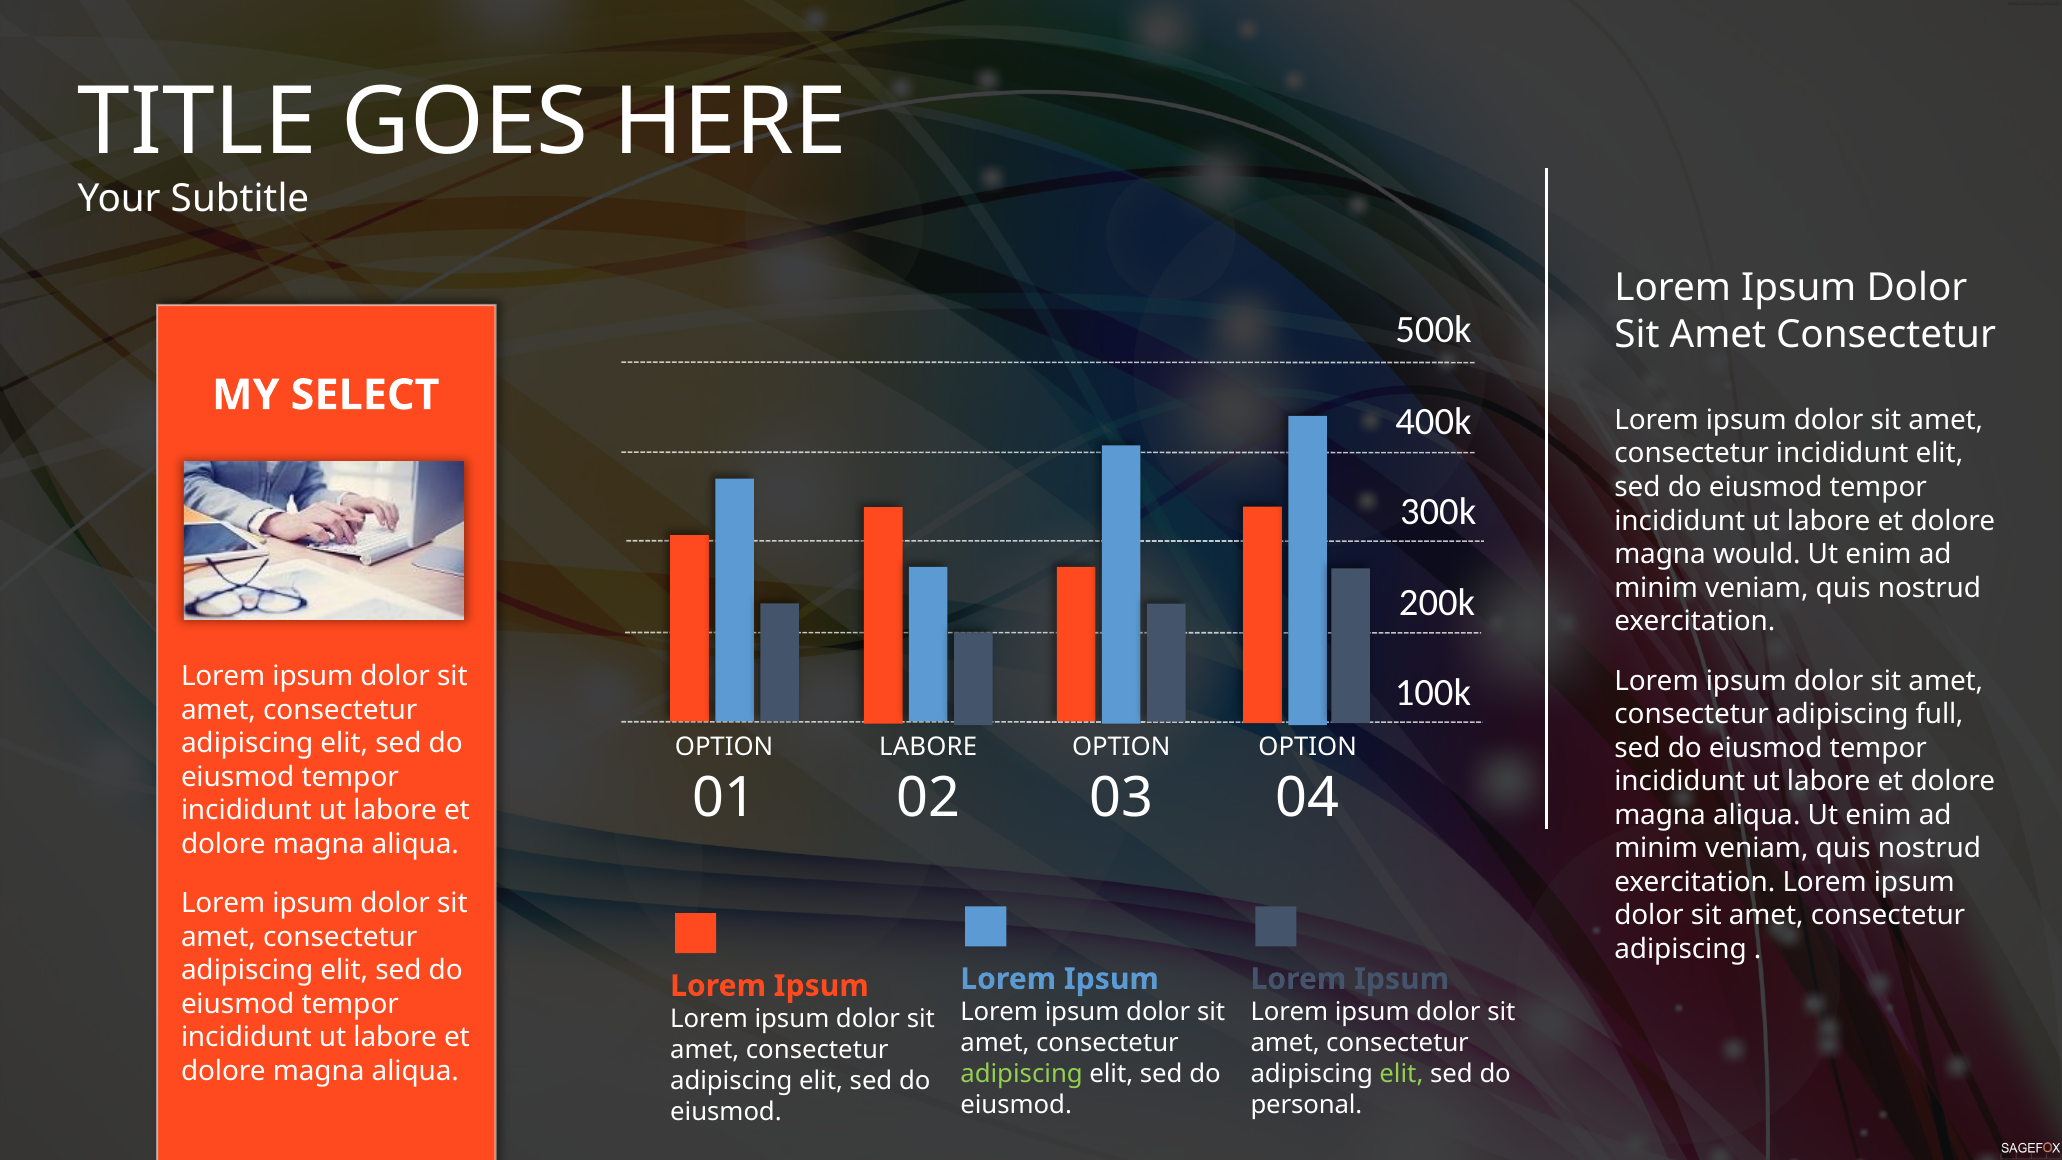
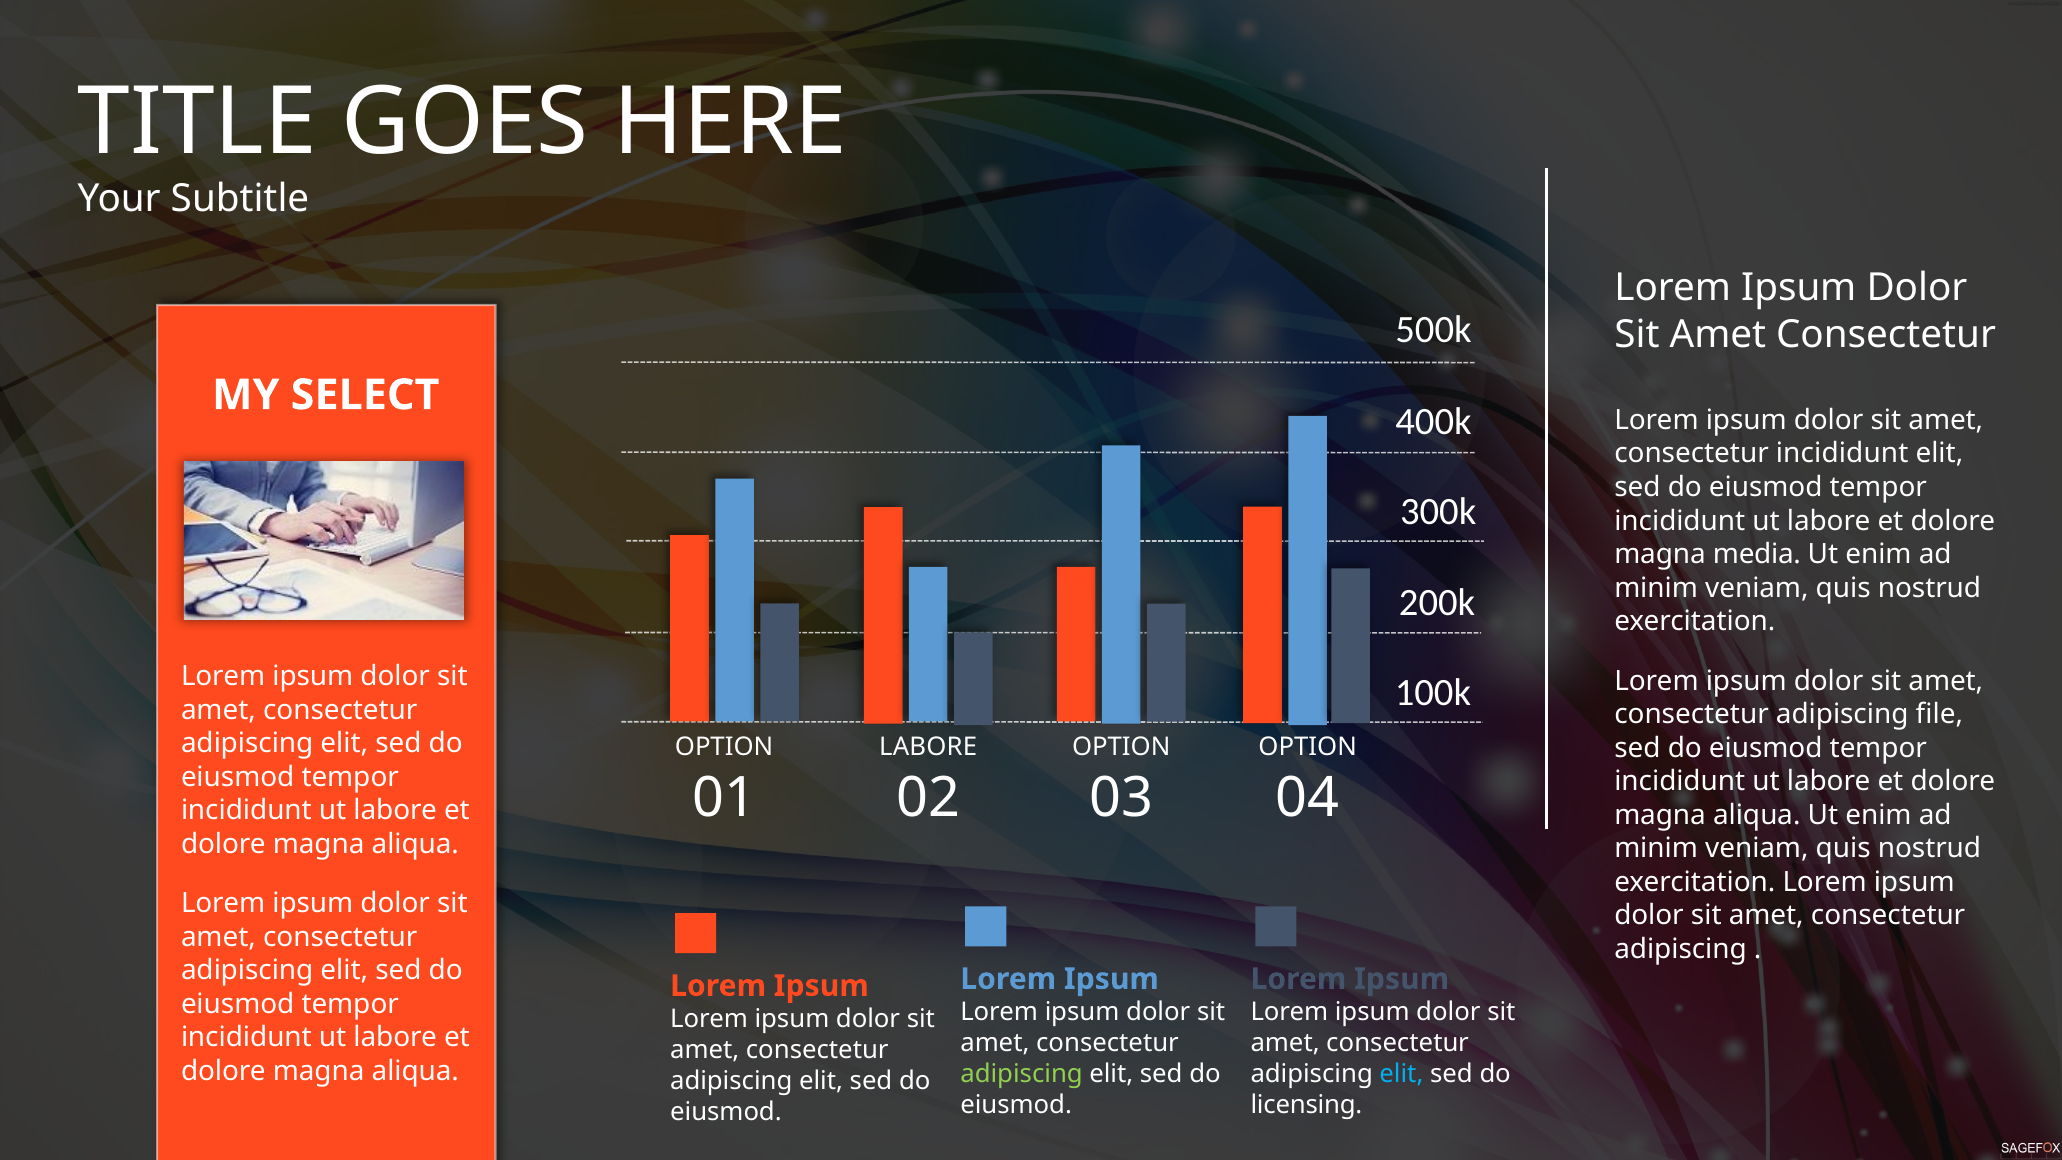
would: would -> media (1757, 554)
full: full -> file (1939, 714)
elit colour: light green -> light blue (1401, 1074)
personal: personal -> licensing (1306, 1105)
